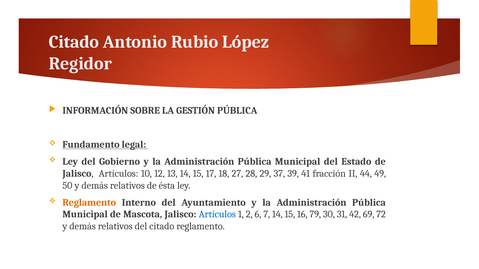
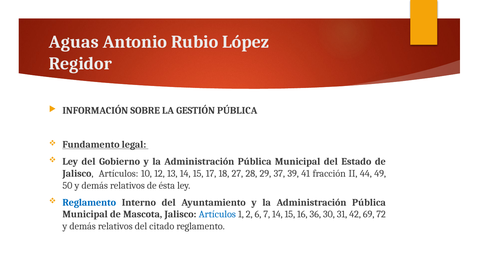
Citado: Citado -> Aguas (74, 42)
Reglamento colour: orange -> blue (89, 203)
79: 79 -> 36 (315, 215)
